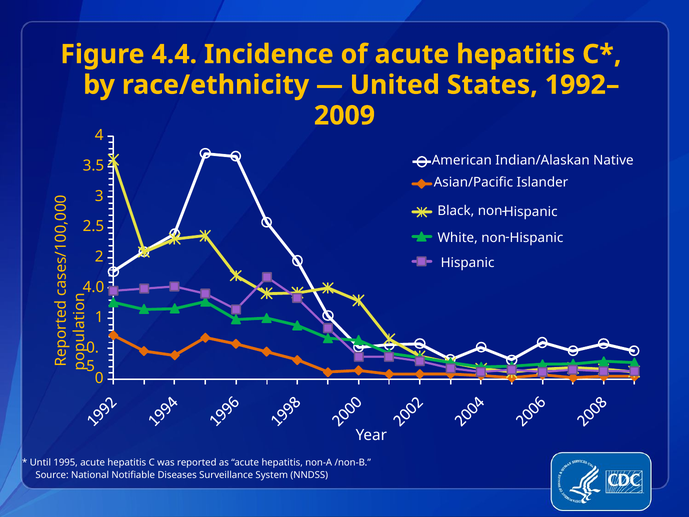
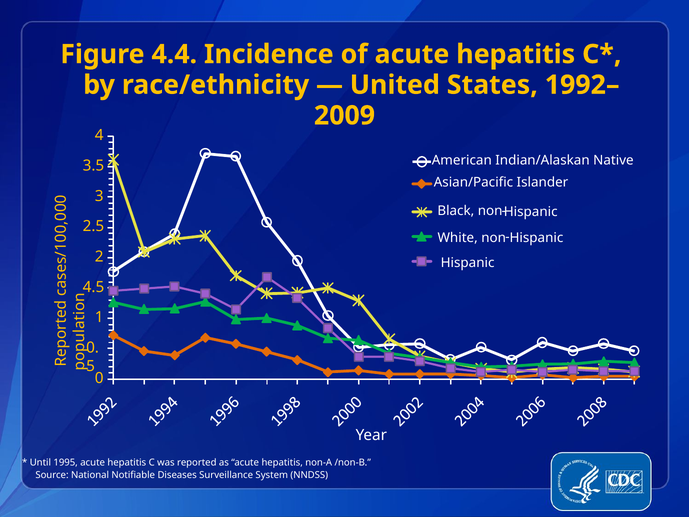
4.0: 4.0 -> 4.5 (93, 287)
